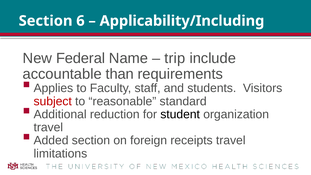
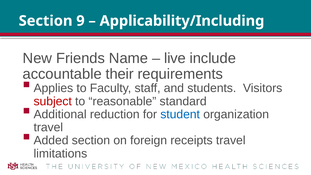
6: 6 -> 9 (80, 21)
Federal: Federal -> Friends (80, 58)
trip: trip -> live (175, 58)
than: than -> their (120, 74)
student colour: black -> blue (180, 114)
